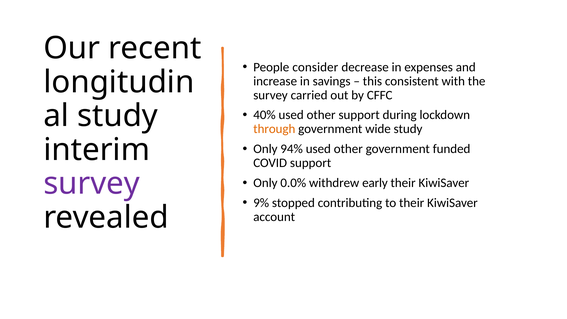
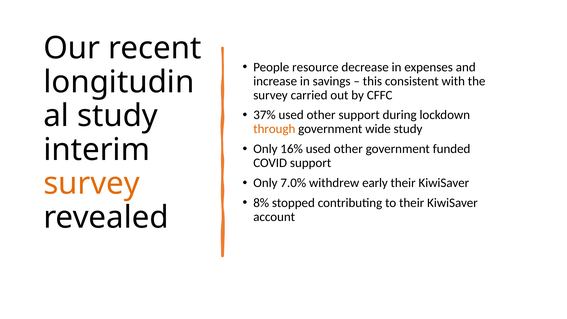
consider: consider -> resource (315, 67)
40%: 40% -> 37% (264, 115)
94%: 94% -> 16% (292, 149)
survey colour: purple -> orange (92, 184)
0.0%: 0.0% -> 7.0% (293, 183)
9%: 9% -> 8% (261, 203)
